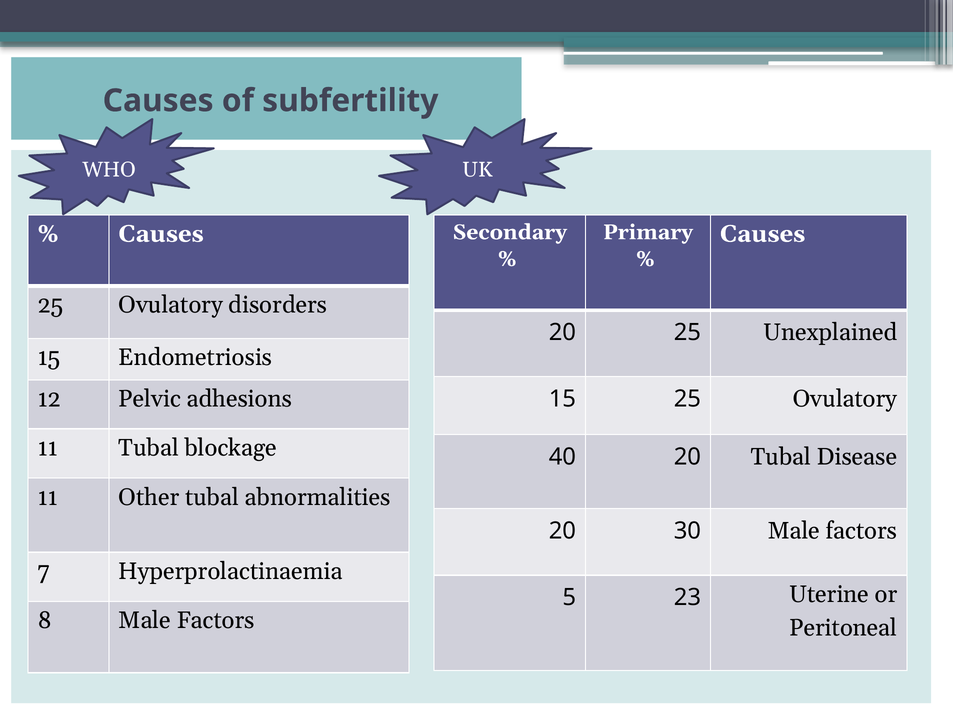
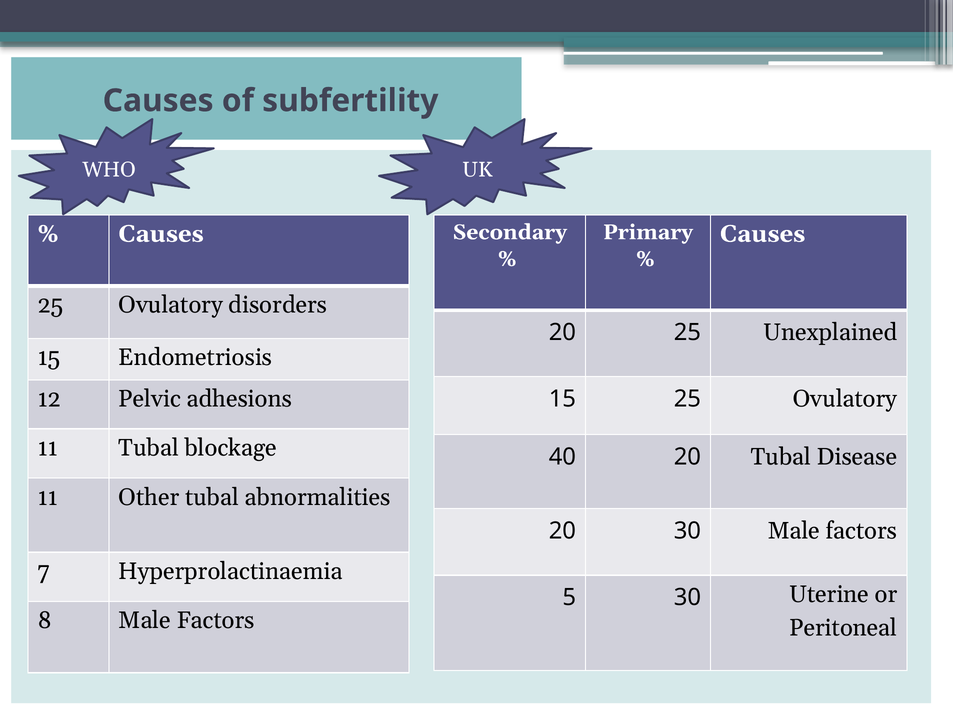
5 23: 23 -> 30 (687, 597)
